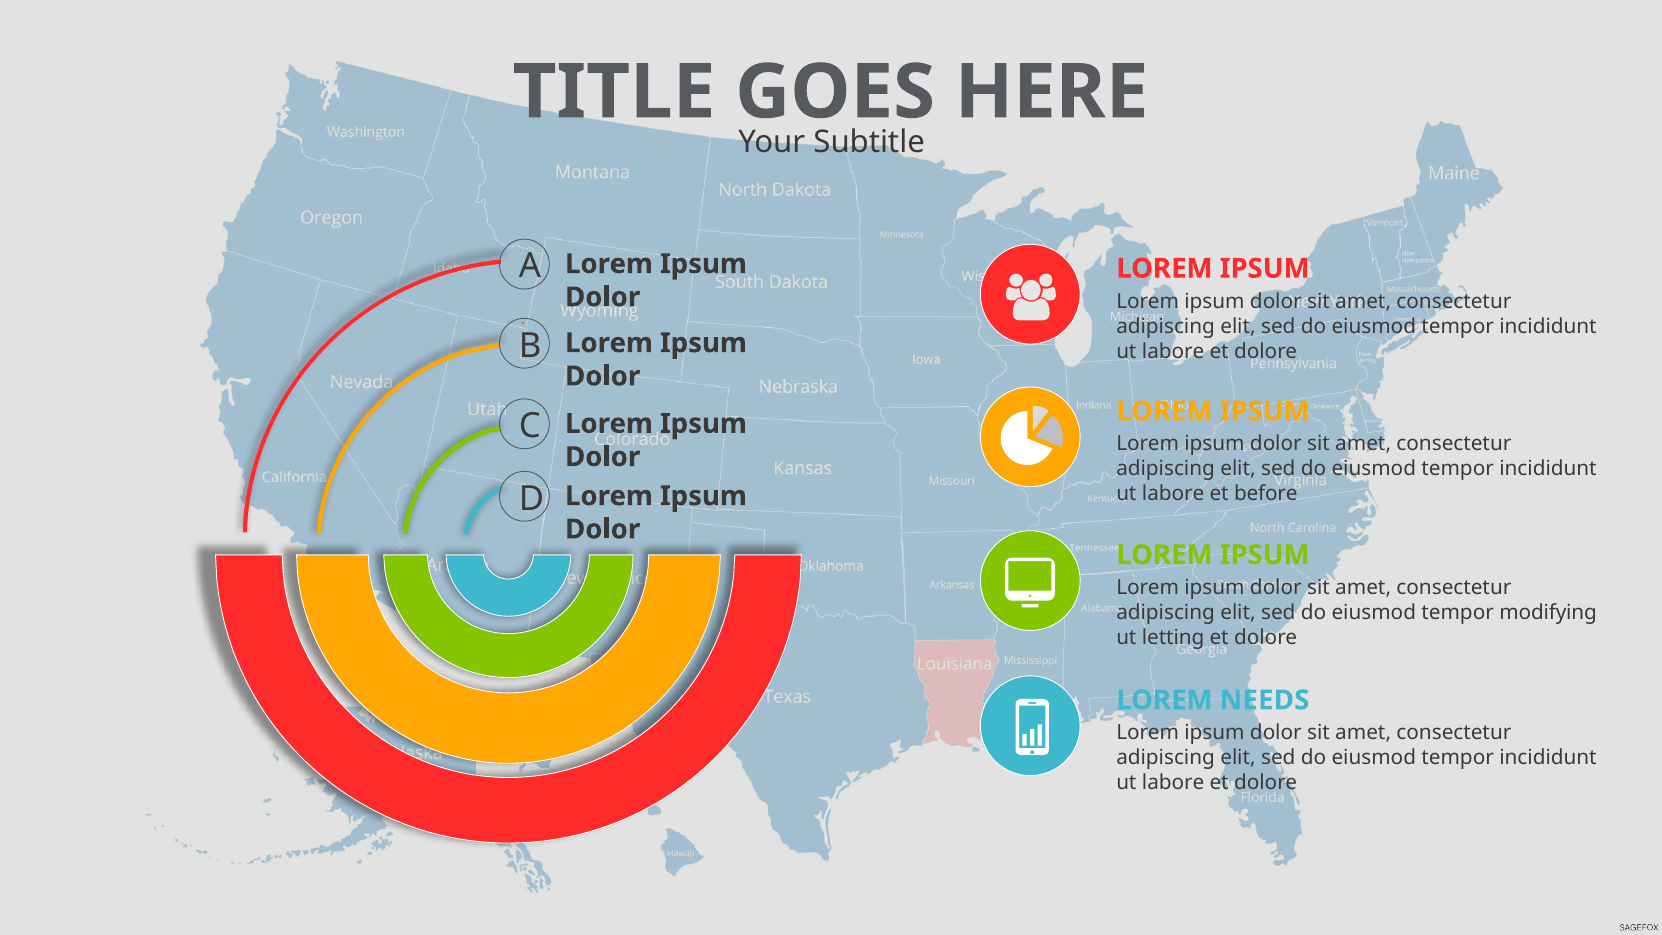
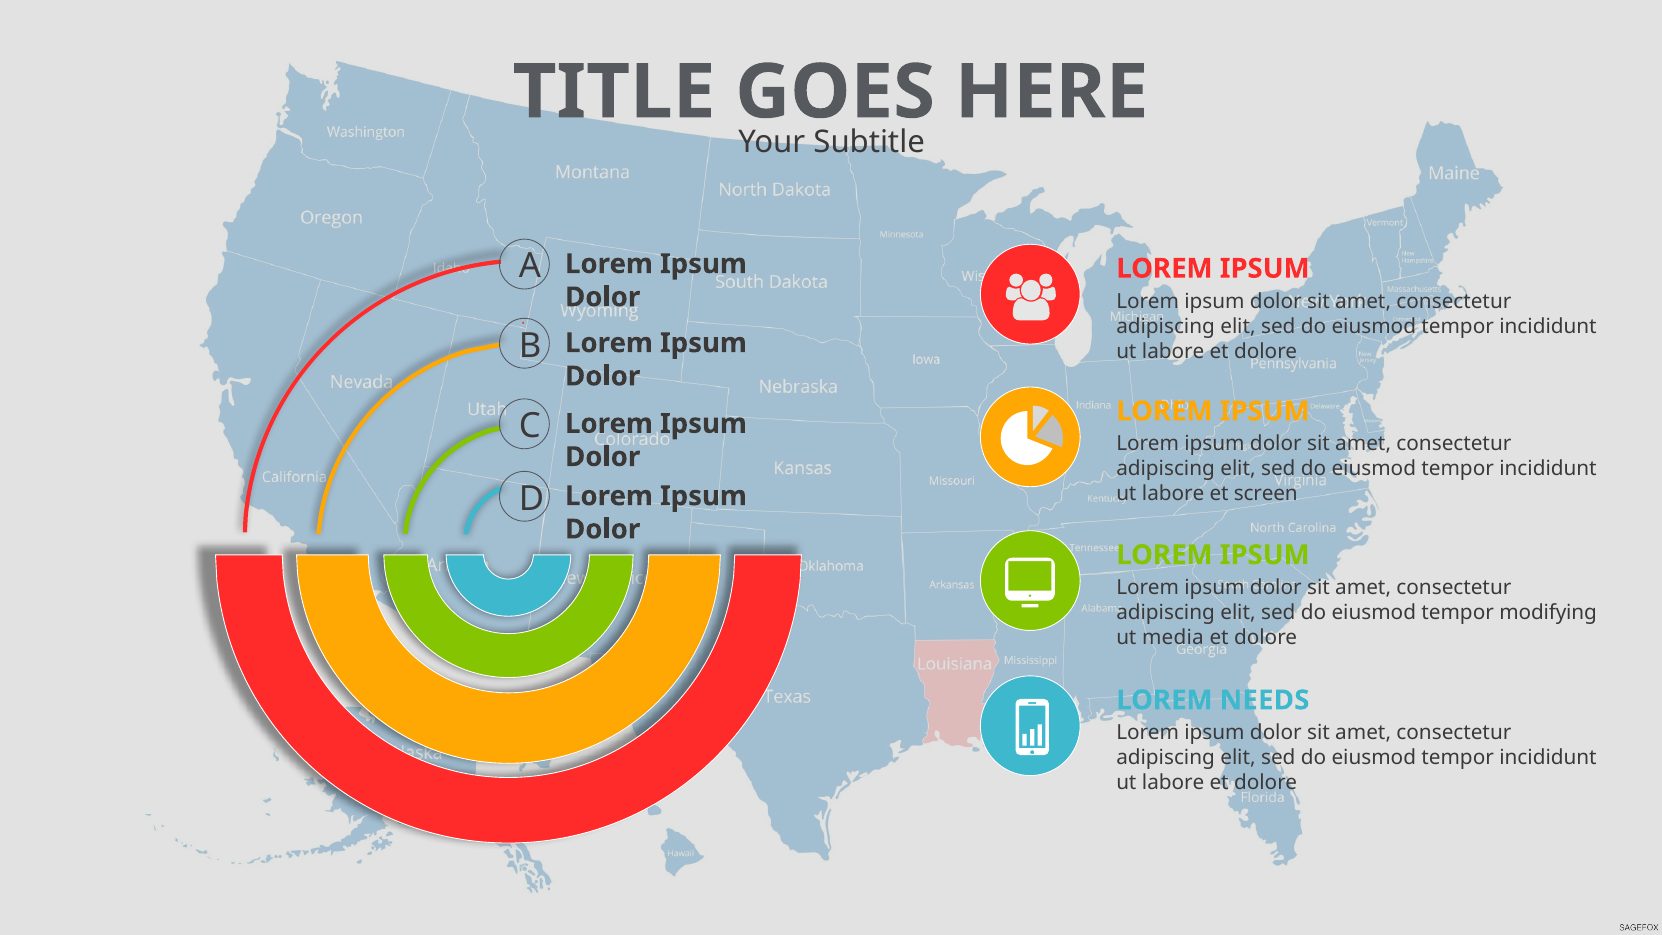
before: before -> screen (1266, 494)
letting: letting -> media (1173, 638)
